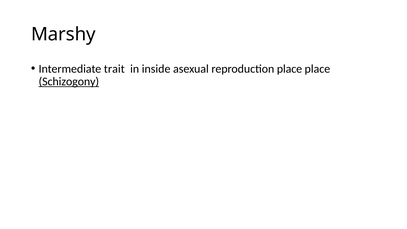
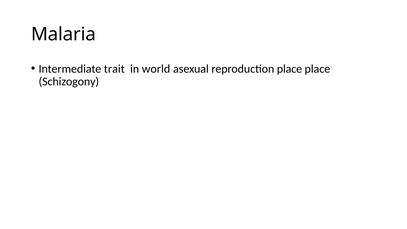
Marshy: Marshy -> Malaria (63, 34)
inside: inside -> world (156, 69)
Schizogony underline: present -> none (69, 82)
